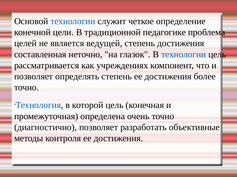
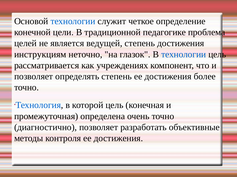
составленная: составленная -> инструкциям (40, 55)
